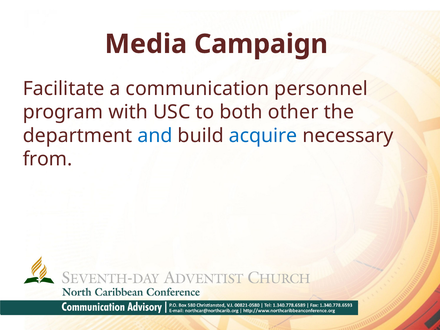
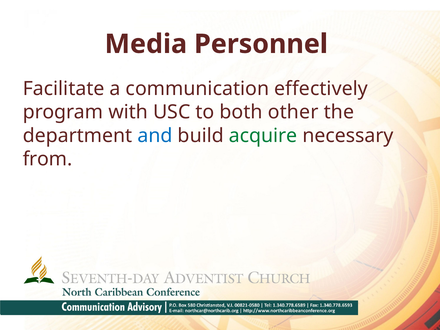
Campaign: Campaign -> Personnel (261, 44)
personnel: personnel -> effectively (321, 89)
acquire colour: blue -> green (263, 136)
